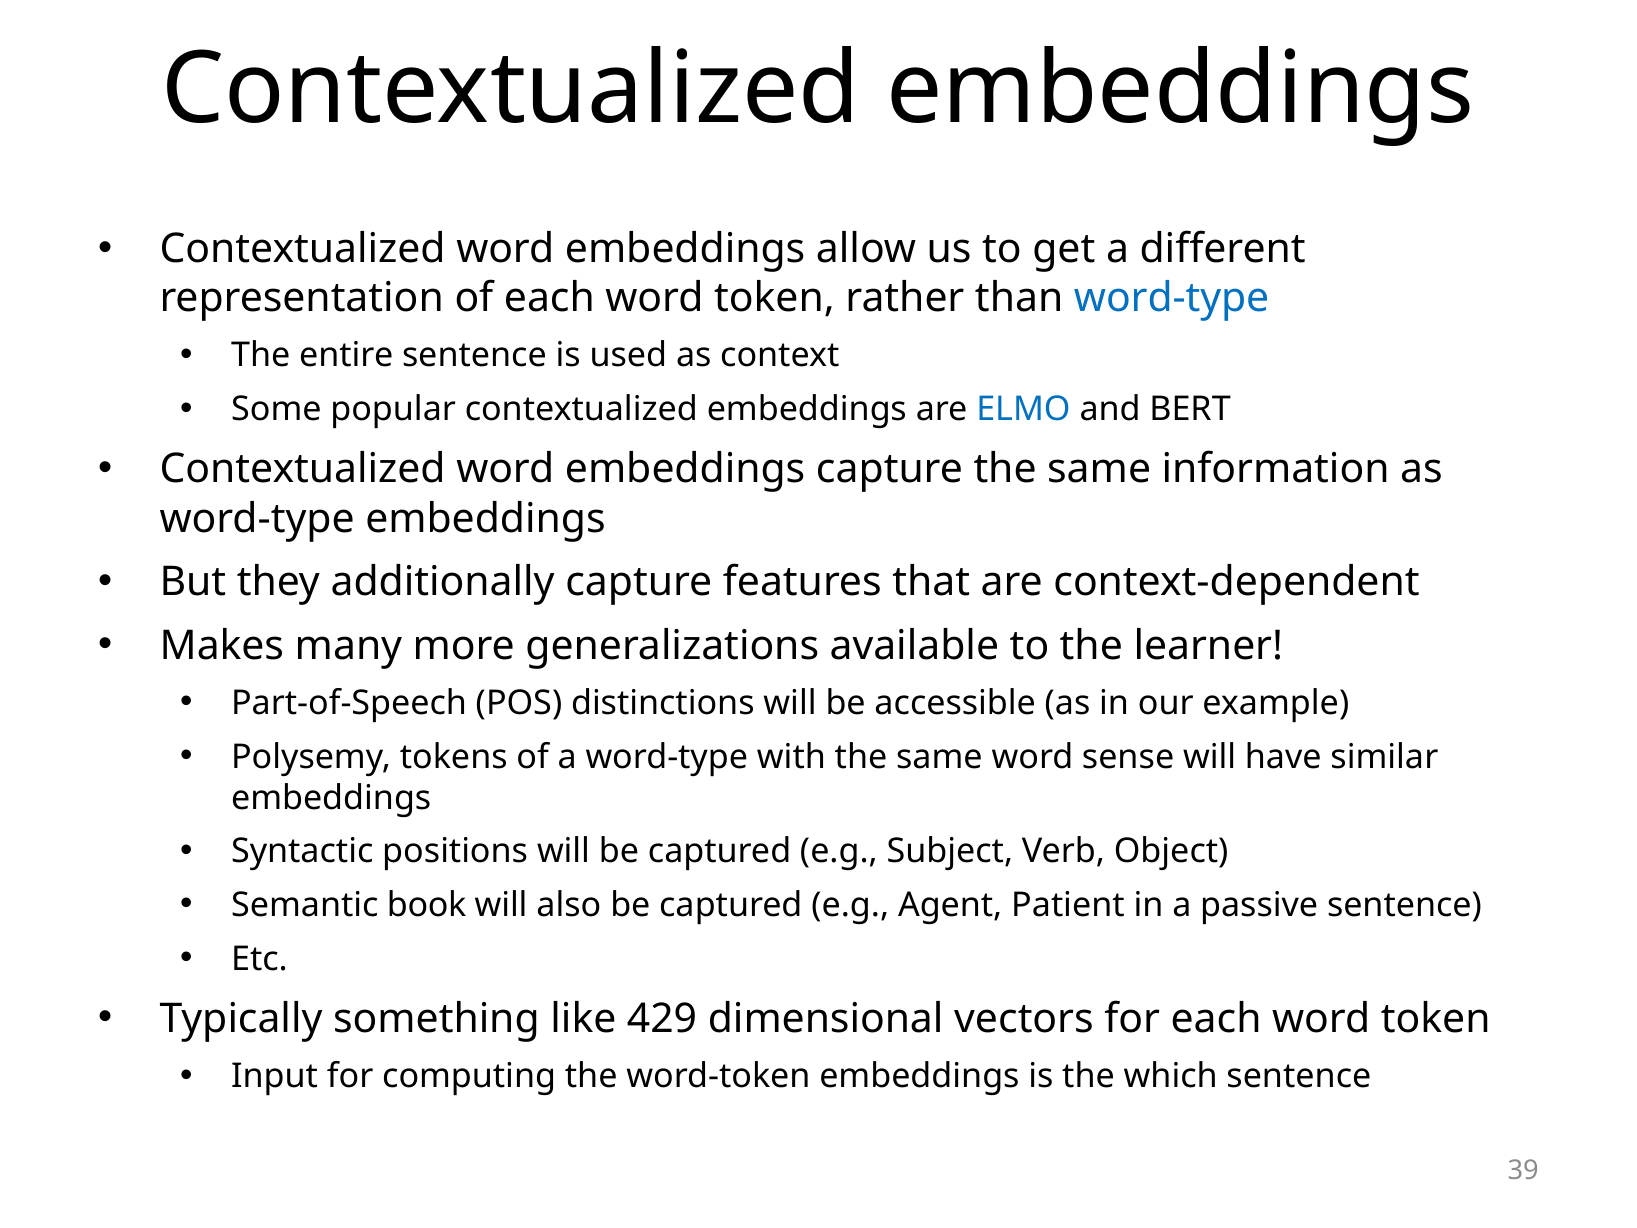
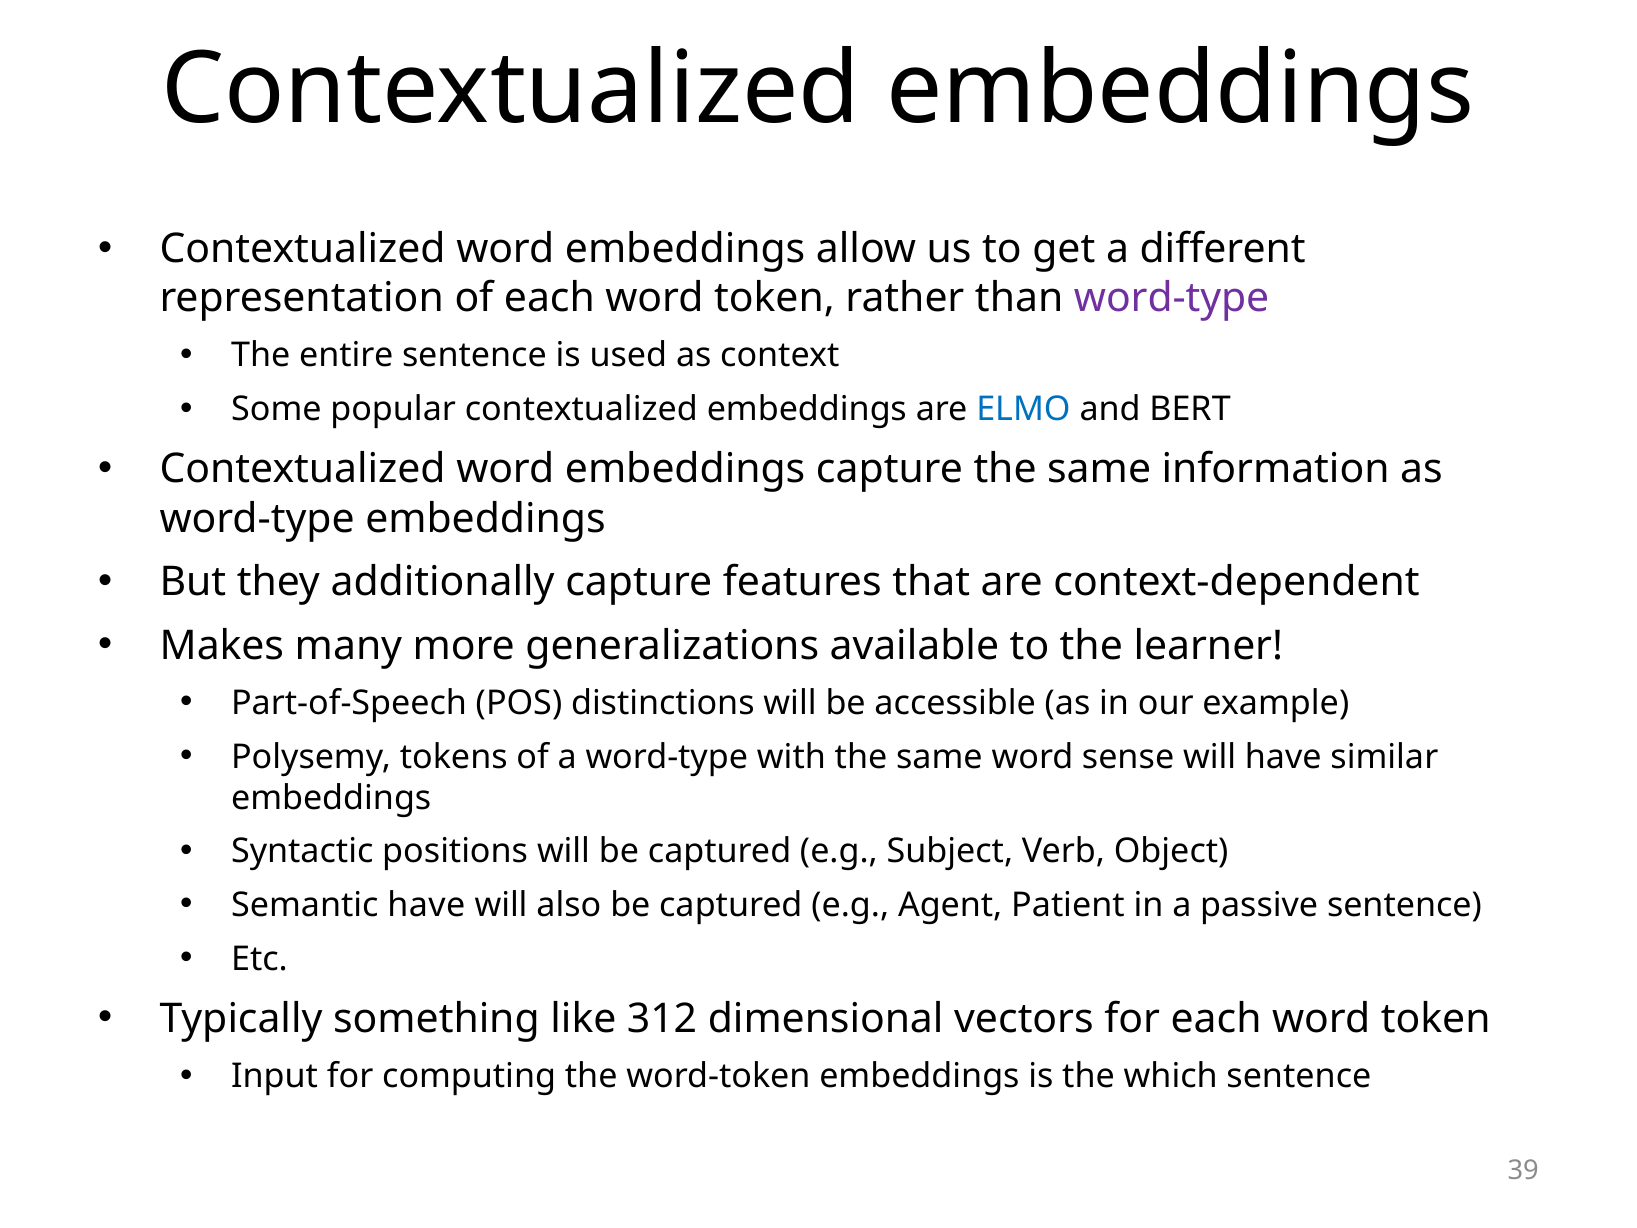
word-type colour: blue -> purple (1172, 298)
Semantic book: book -> have (426, 905)
429: 429 -> 312 (662, 1019)
